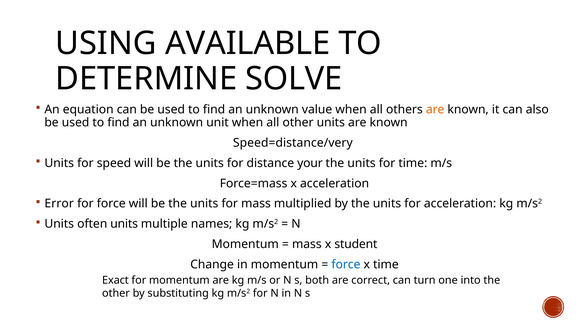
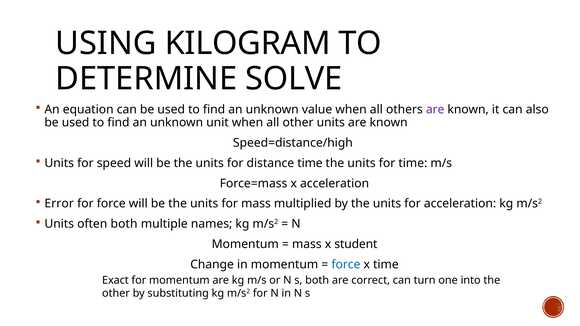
AVAILABLE: AVAILABLE -> KILOGRAM (248, 44)
are colour: orange -> purple (435, 110)
Speed=distance/very: Speed=distance/very -> Speed=distance/high (293, 143)
distance your: your -> time (310, 163)
often units: units -> both (124, 224)
